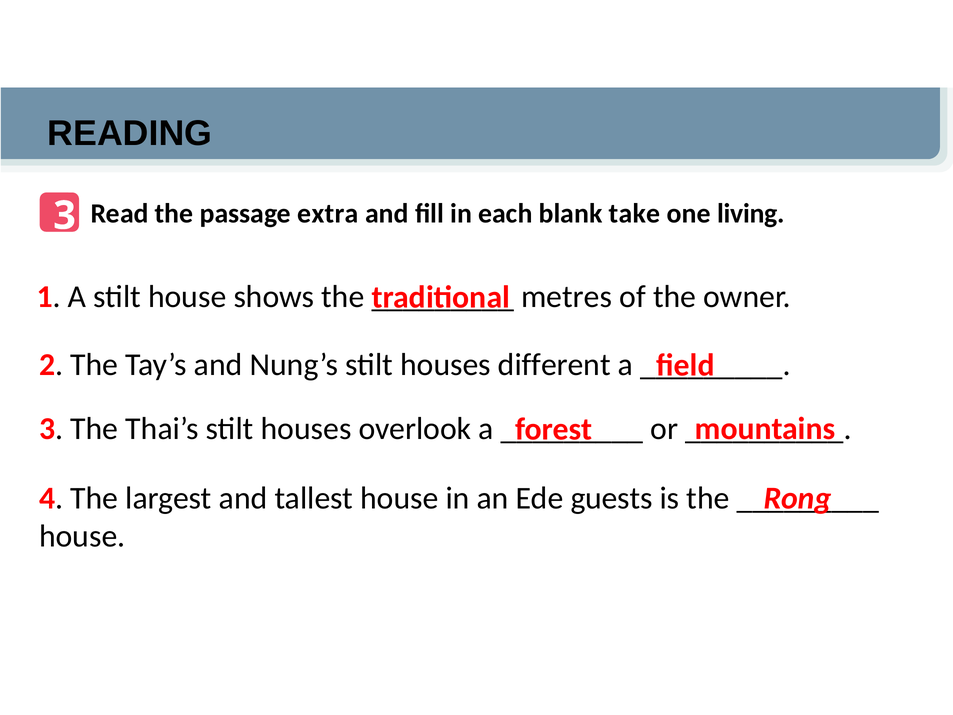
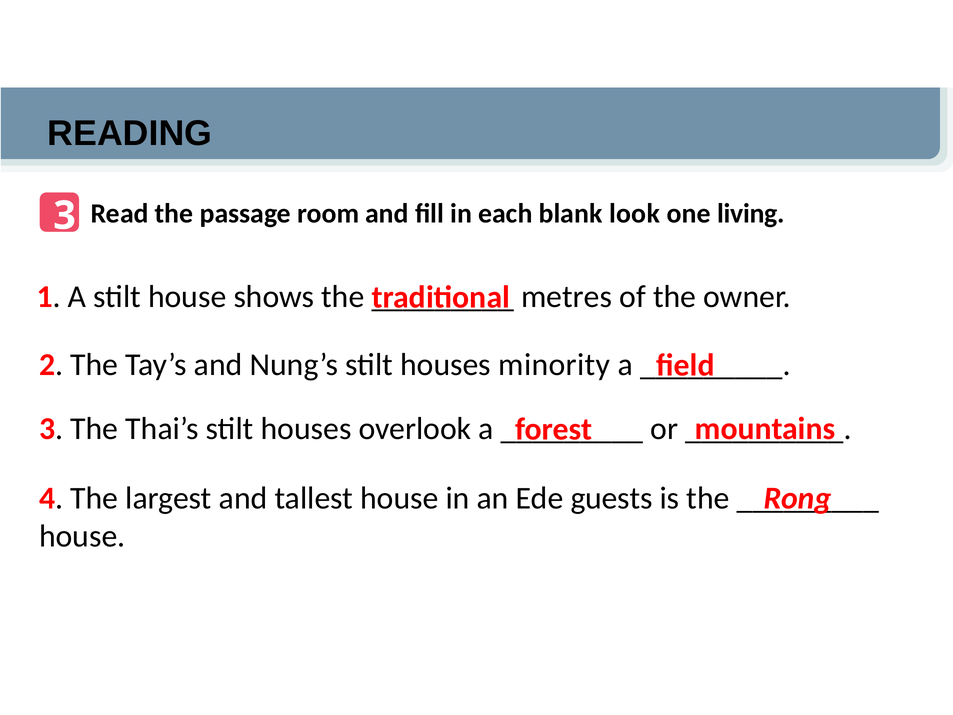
extra: extra -> room (328, 214)
take: take -> look (635, 214)
different: different -> minority (554, 365)
